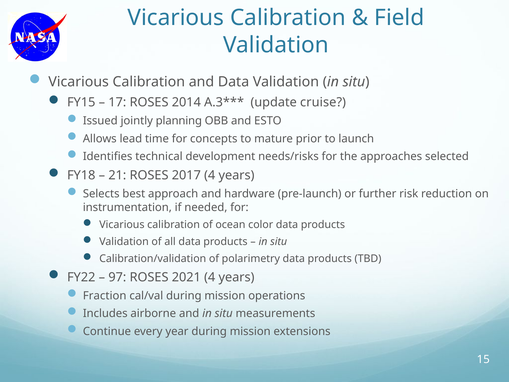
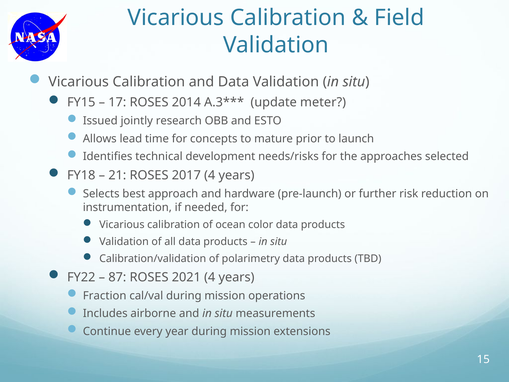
cruise: cruise -> meter (323, 102)
planning: planning -> research (179, 121)
97: 97 -> 87 (117, 277)
